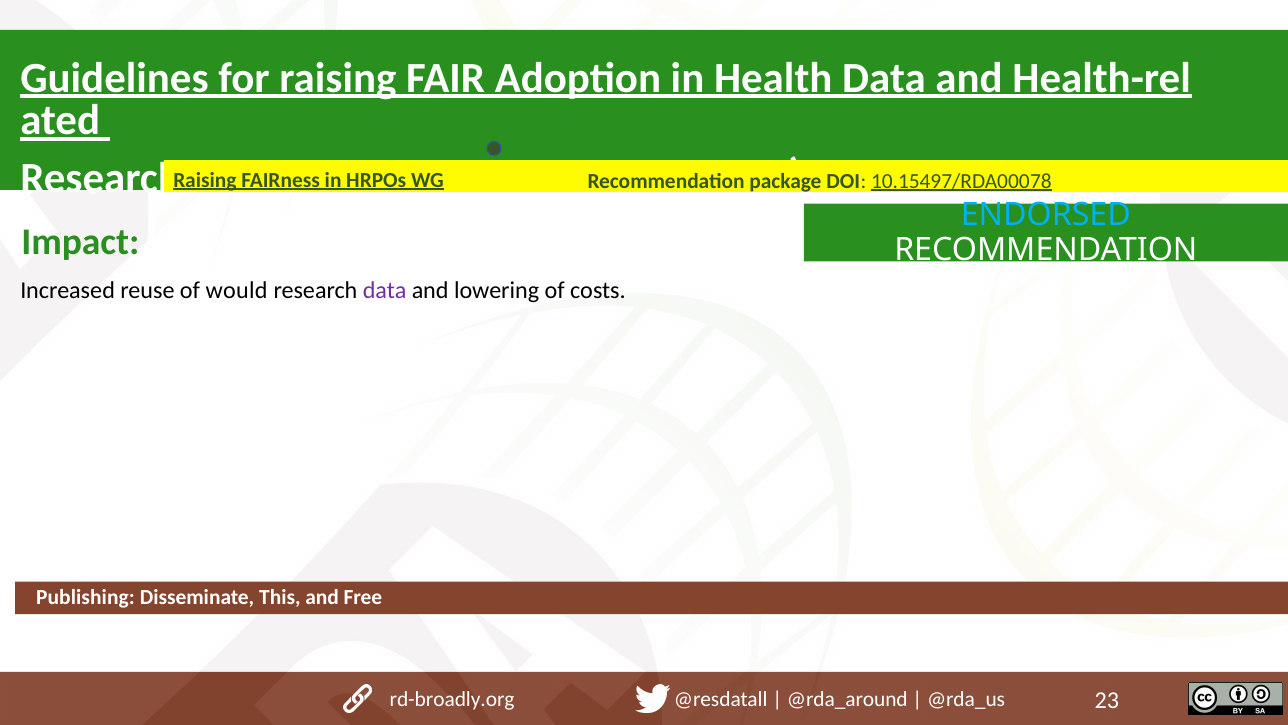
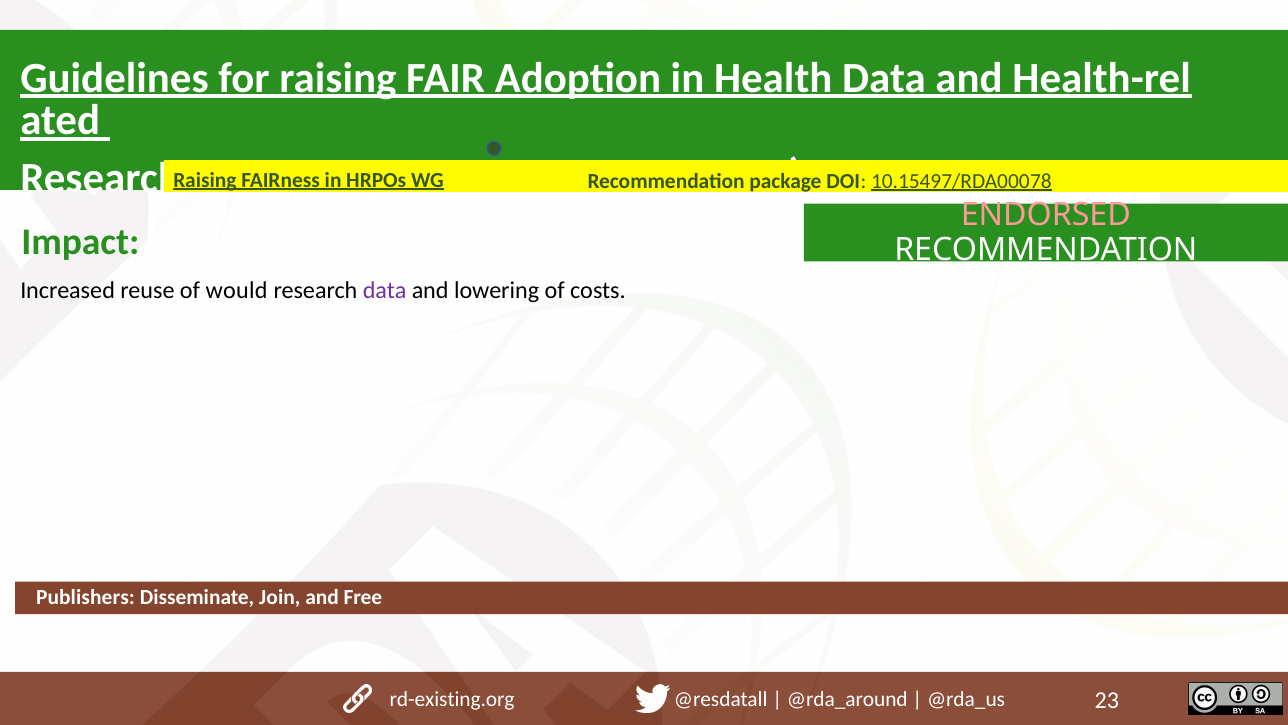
ENDORSED colour: light blue -> pink (1046, 215)
Publishing: Publishing -> Publishers (85, 597)
This: This -> Join (280, 597)
rd-broadly.org: rd-broadly.org -> rd-existing.org (452, 699)
